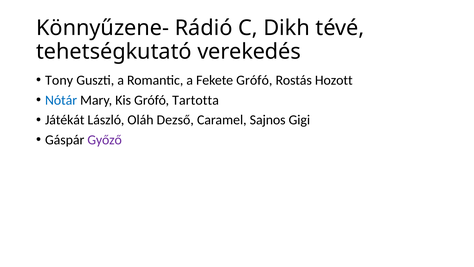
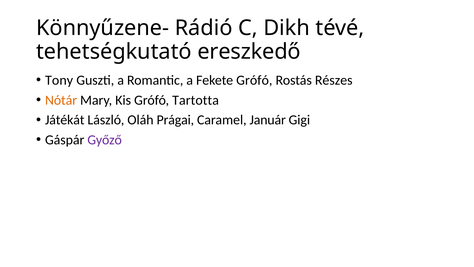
verekedés: verekedés -> ereszkedő (249, 52)
Hozott: Hozott -> Részes (334, 80)
Nótár colour: blue -> orange (61, 100)
Dezső: Dezső -> Prágai (175, 120)
Sajnos: Sajnos -> Január (268, 120)
